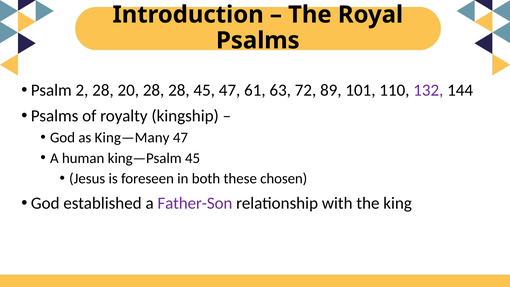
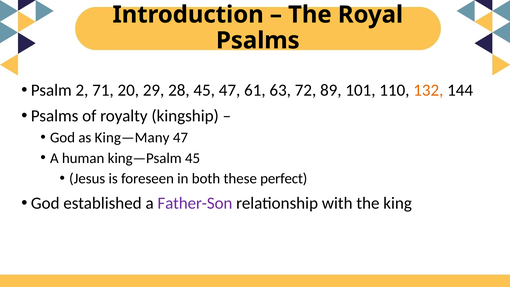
2 28: 28 -> 71 (103, 90)
20 28: 28 -> 29 (154, 90)
132 colour: purple -> orange (428, 90)
chosen: chosen -> perfect (284, 179)
